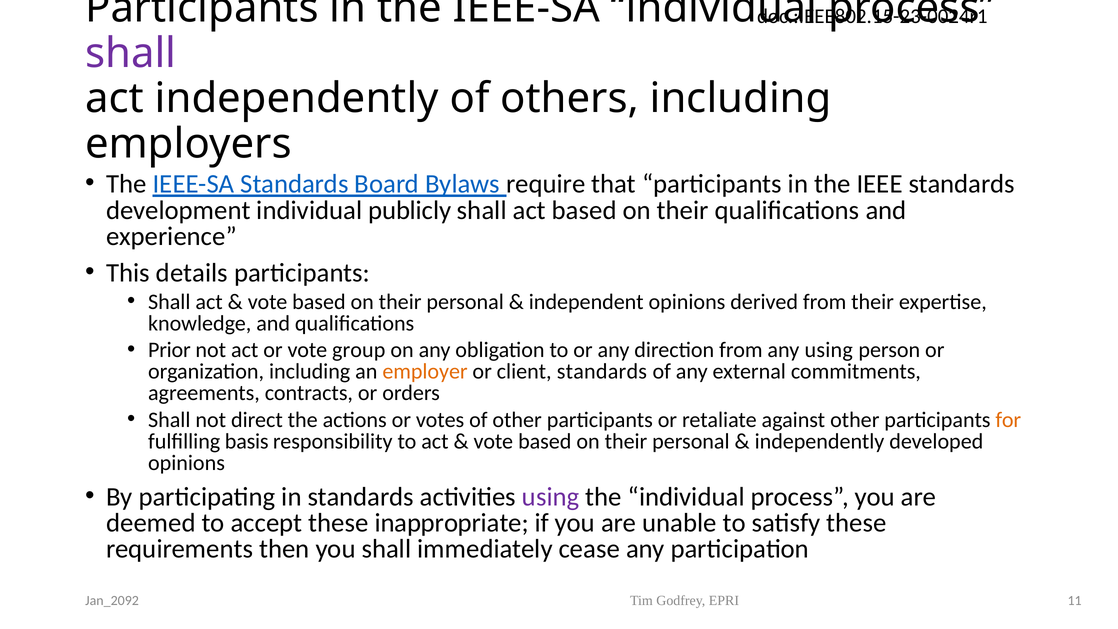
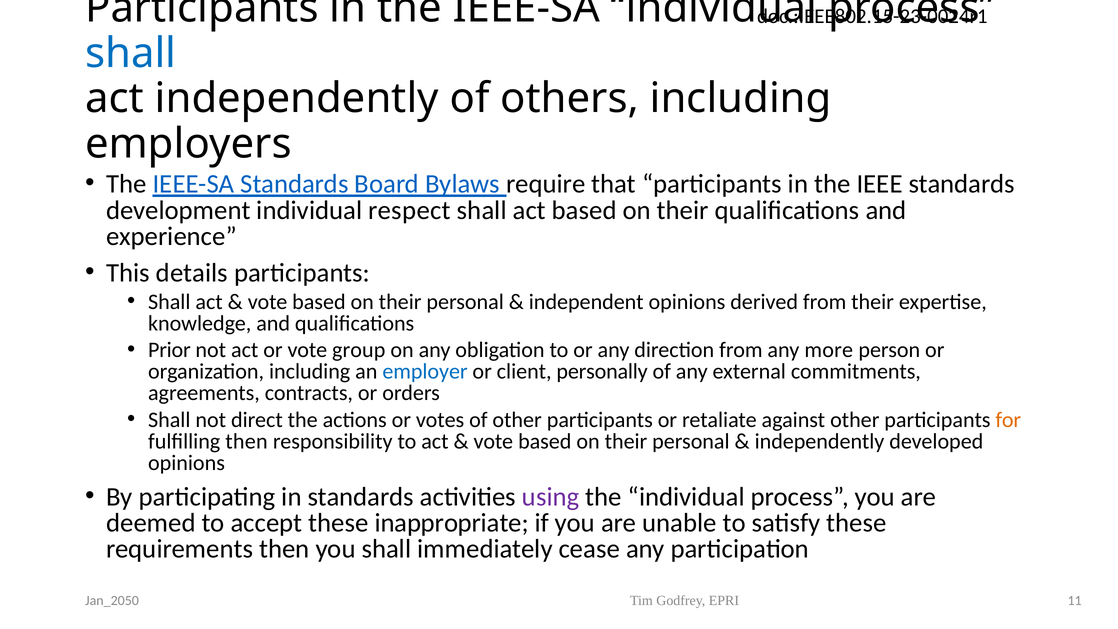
shall colour: purple -> blue (131, 53)
publicly: publicly -> respect (409, 210)
any using: using -> more (829, 350)
employer colour: orange -> blue (425, 372)
client standards: standards -> personally (602, 372)
fulfilling basis: basis -> then (246, 441)
Jan_2092: Jan_2092 -> Jan_2050 (112, 601)
